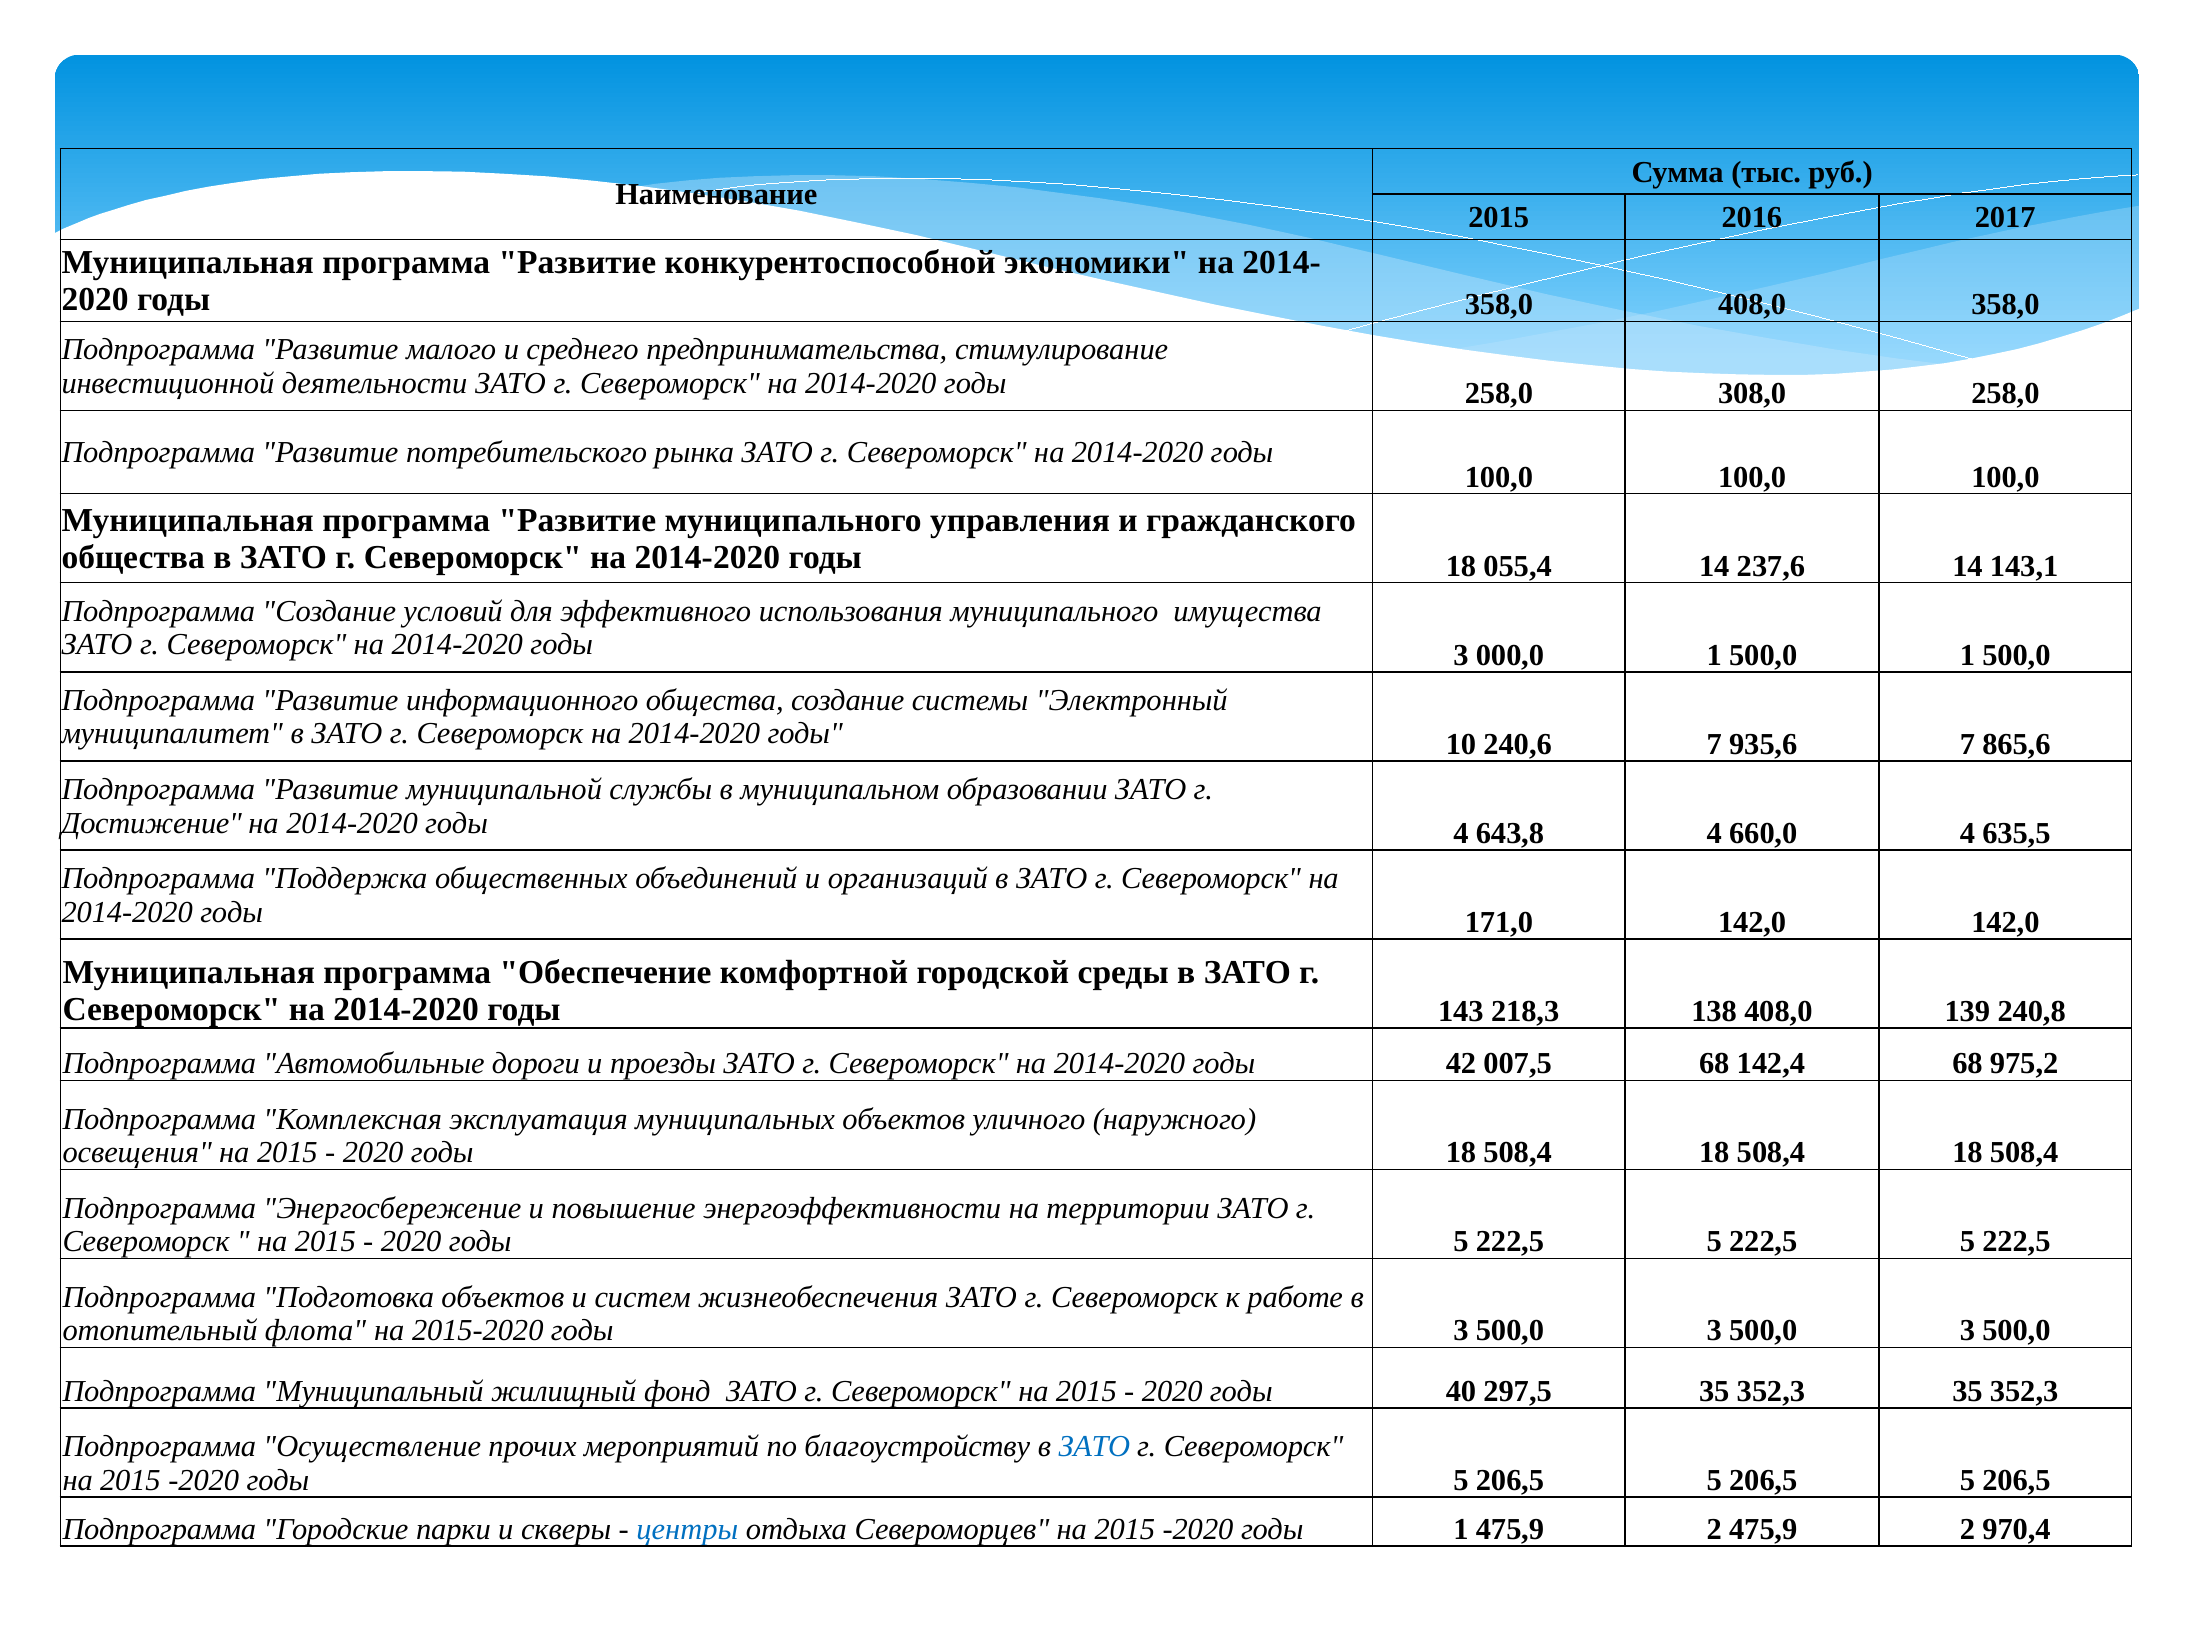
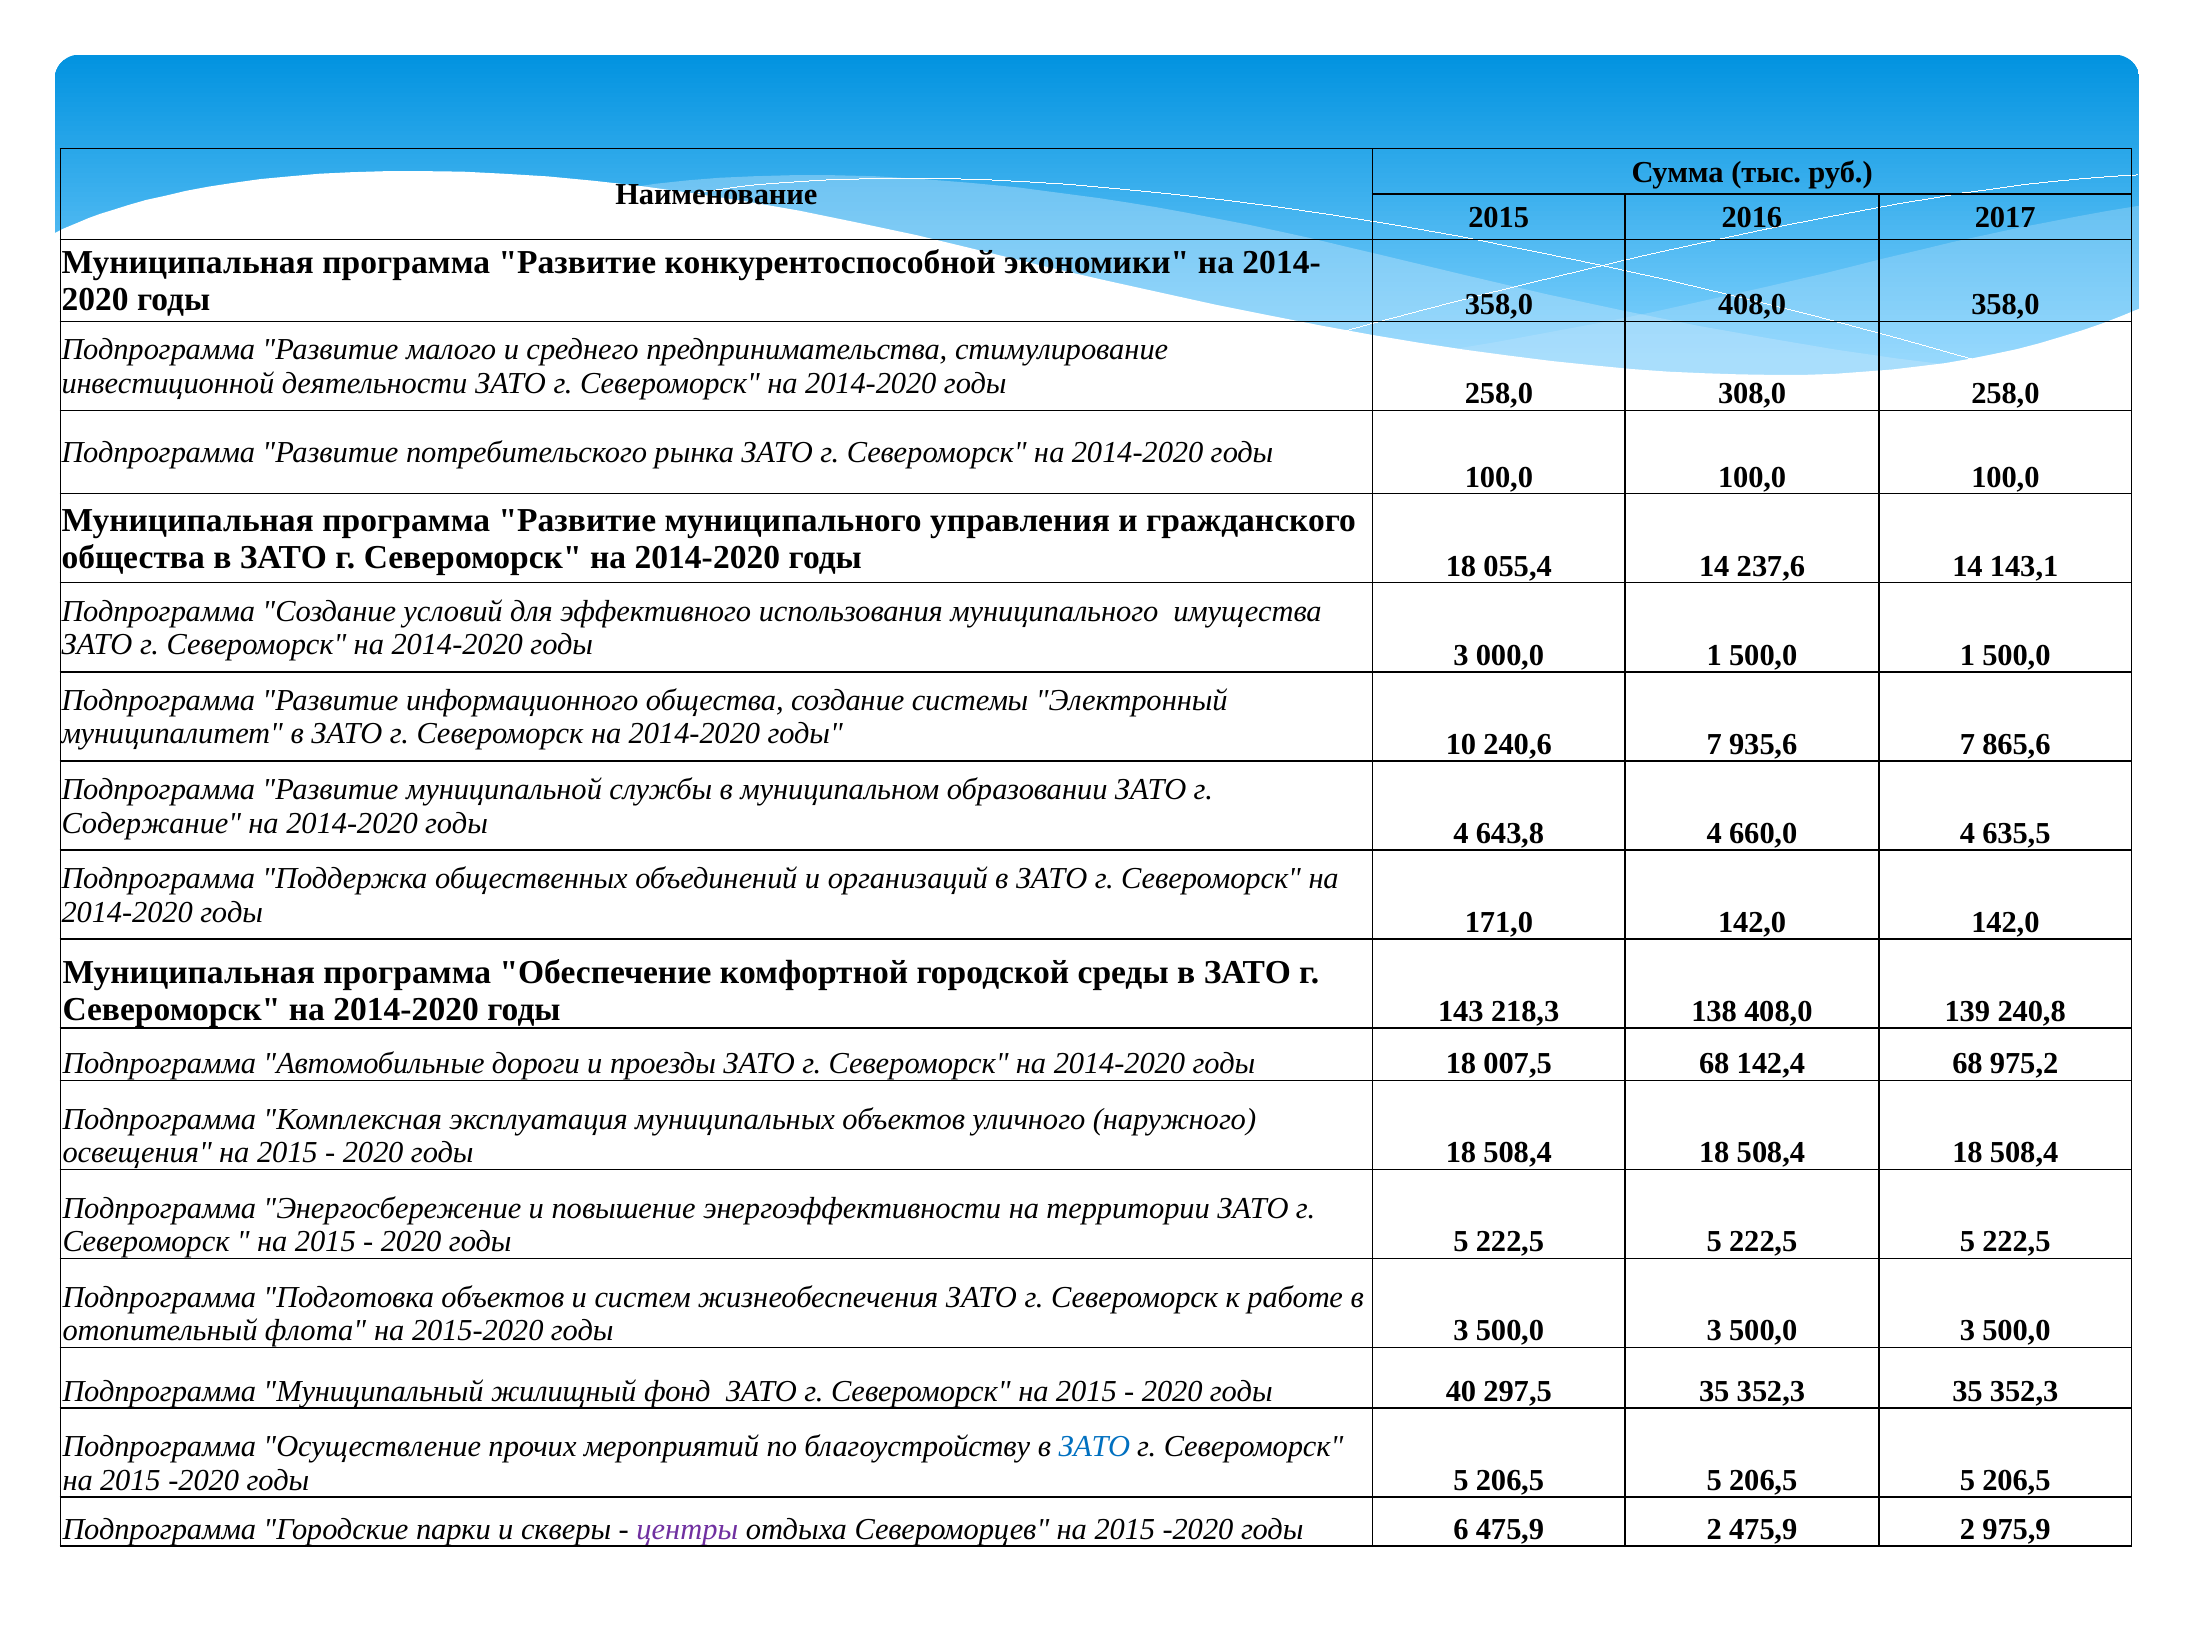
Достижение: Достижение -> Содержание (151, 823)
42: 42 -> 18 (1461, 1064)
центры colour: blue -> purple (687, 1529)
годы 1: 1 -> 6 (1461, 1529)
970,4: 970,4 -> 975,9 (2016, 1529)
